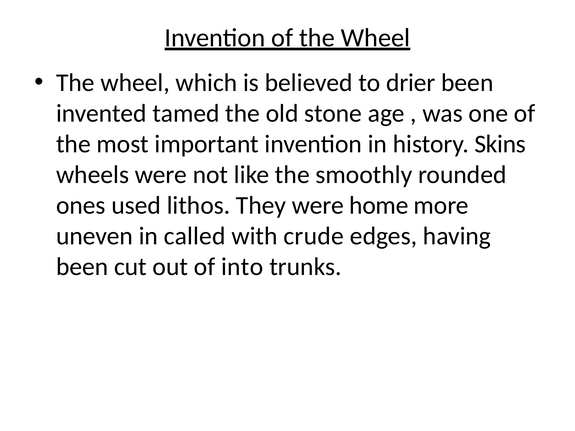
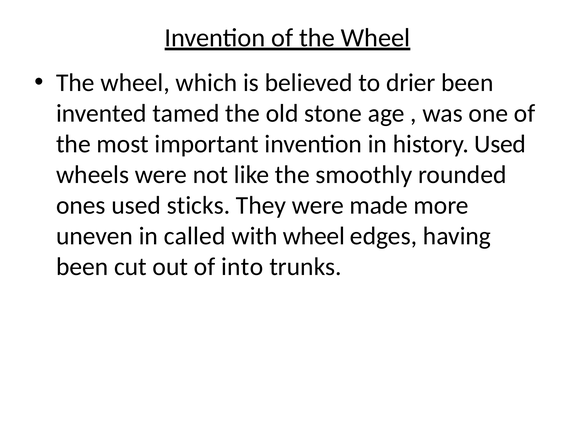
history Skins: Skins -> Used (500, 144)
lithos: lithos -> sticks (198, 206)
home: home -> made (379, 206)
with crude: crude -> wheel (314, 236)
